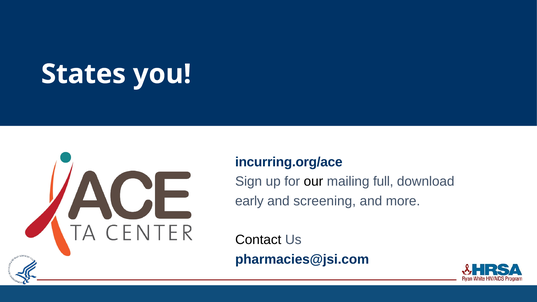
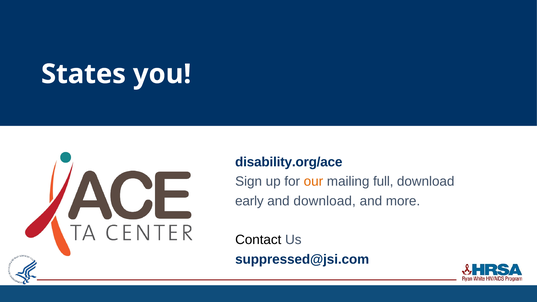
incurring.org/ace: incurring.org/ace -> disability.org/ace (289, 162)
our colour: black -> orange (313, 182)
and screening: screening -> download (325, 201)
pharmacies@jsi.com: pharmacies@jsi.com -> suppressed@jsi.com (302, 259)
